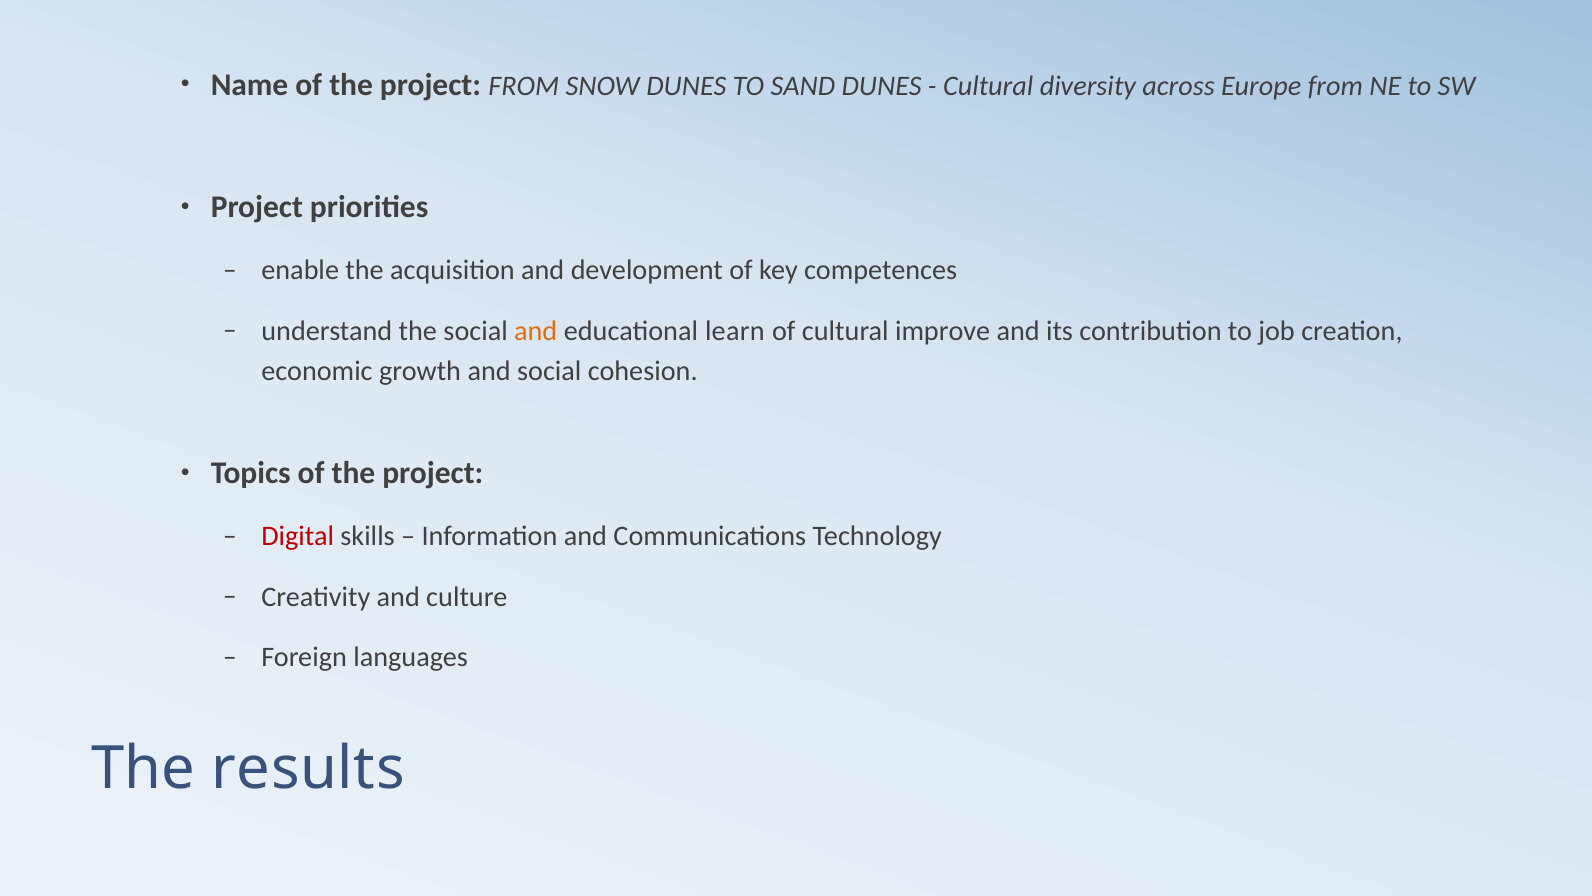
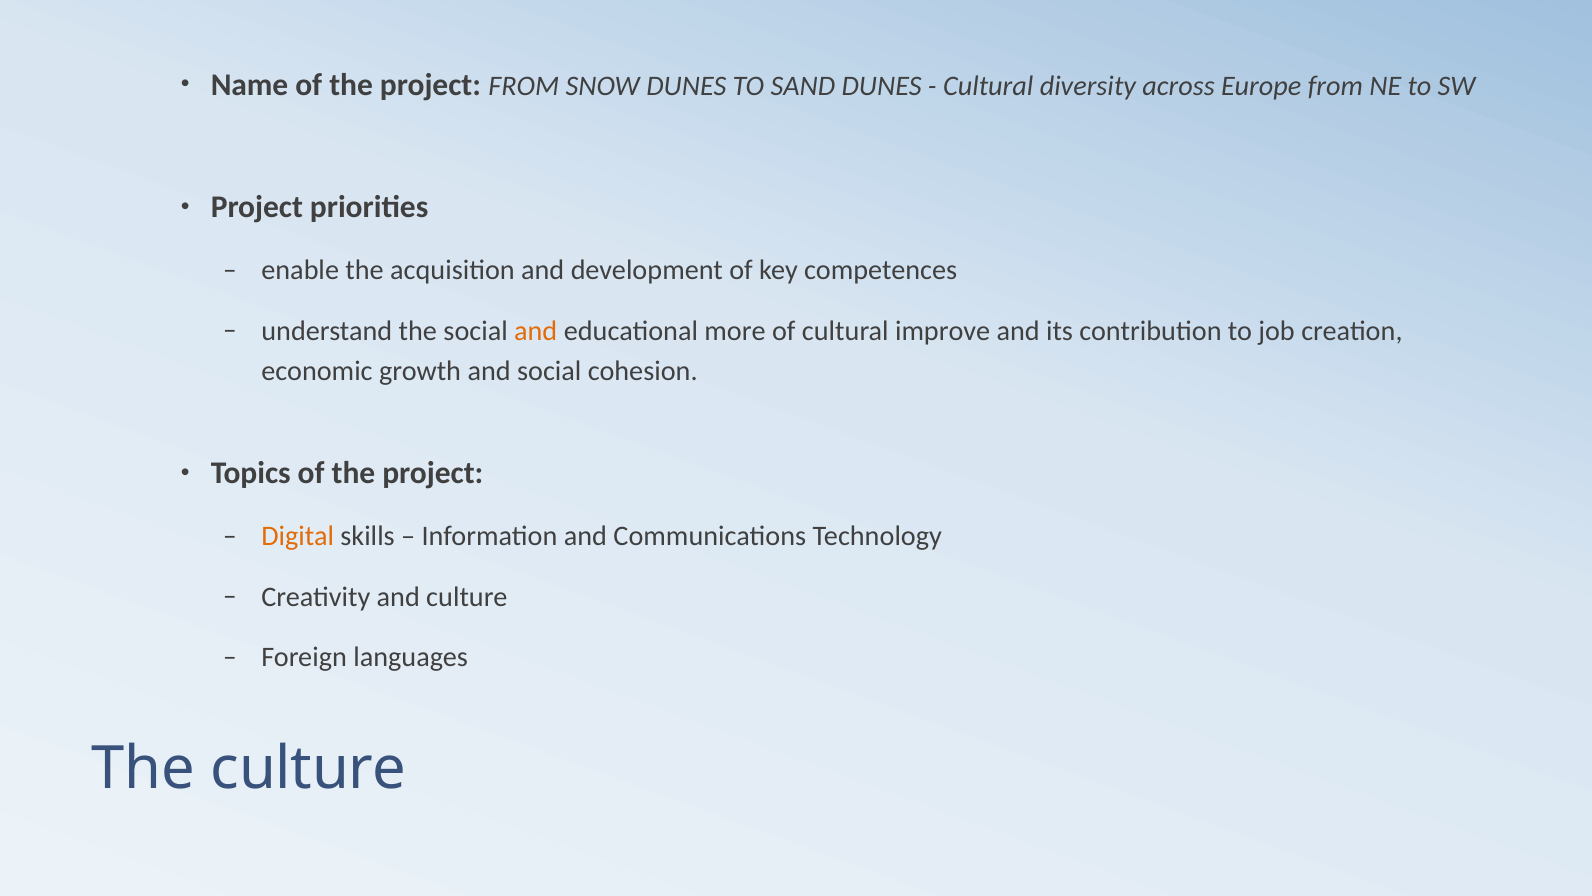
learn: learn -> more (735, 331)
Digital colour: red -> orange (298, 536)
The results: results -> culture (309, 769)
